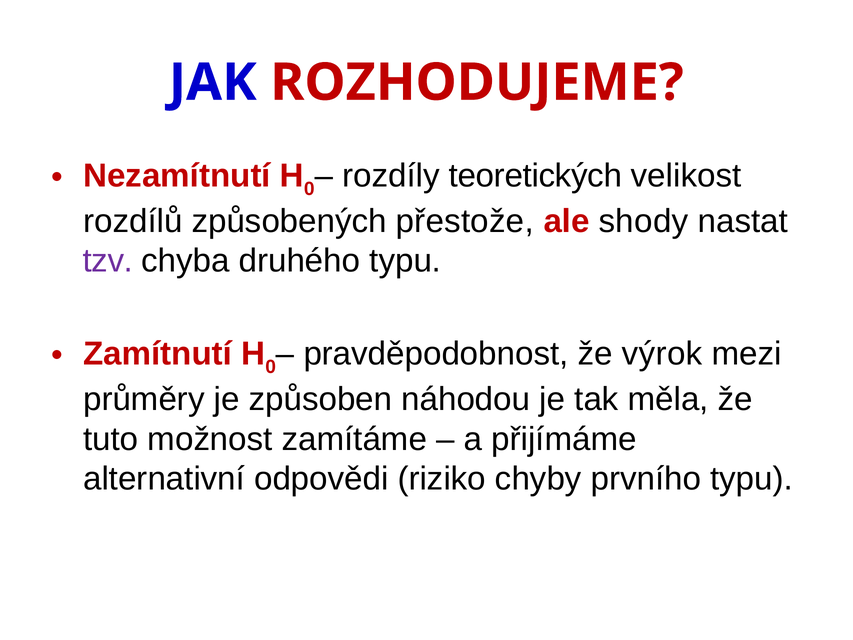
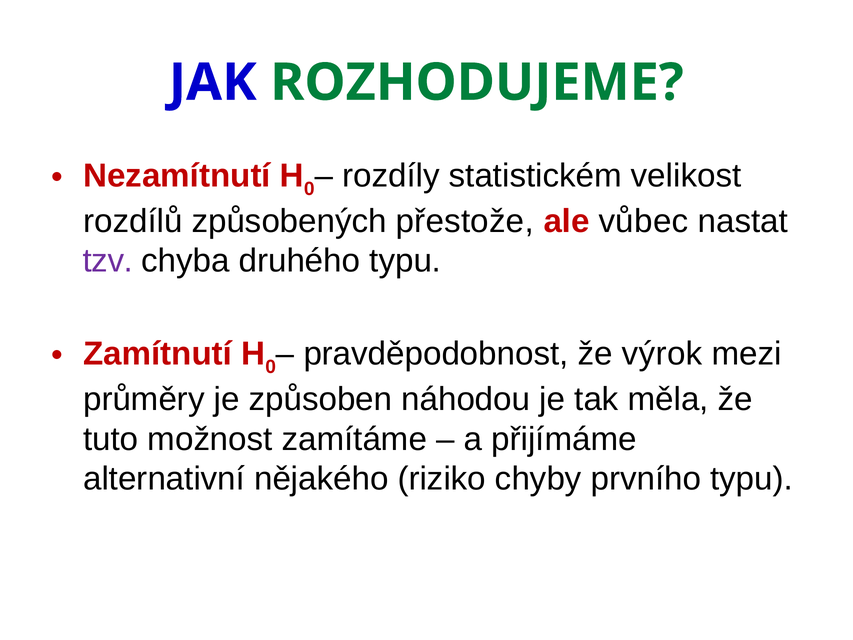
ROZHODUJEME colour: red -> green (477, 83)
teoretických: teoretických -> statistickém (535, 176)
shody: shody -> vůbec (643, 221)
odpovědi: odpovědi -> nějakého (321, 479)
